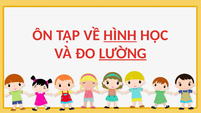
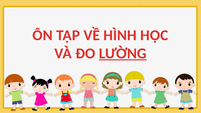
HÌNH underline: present -> none (120, 35)
